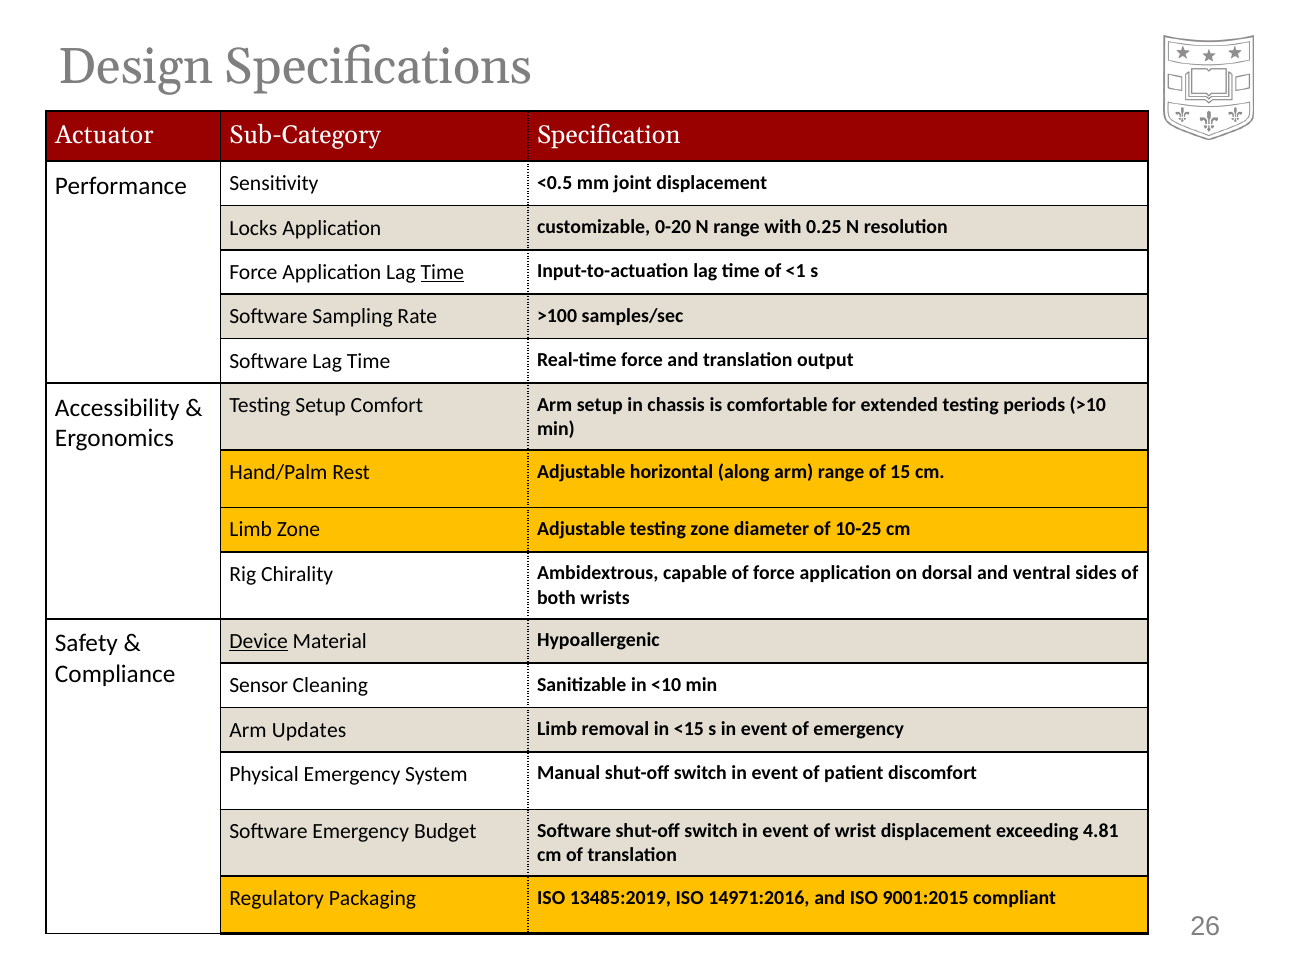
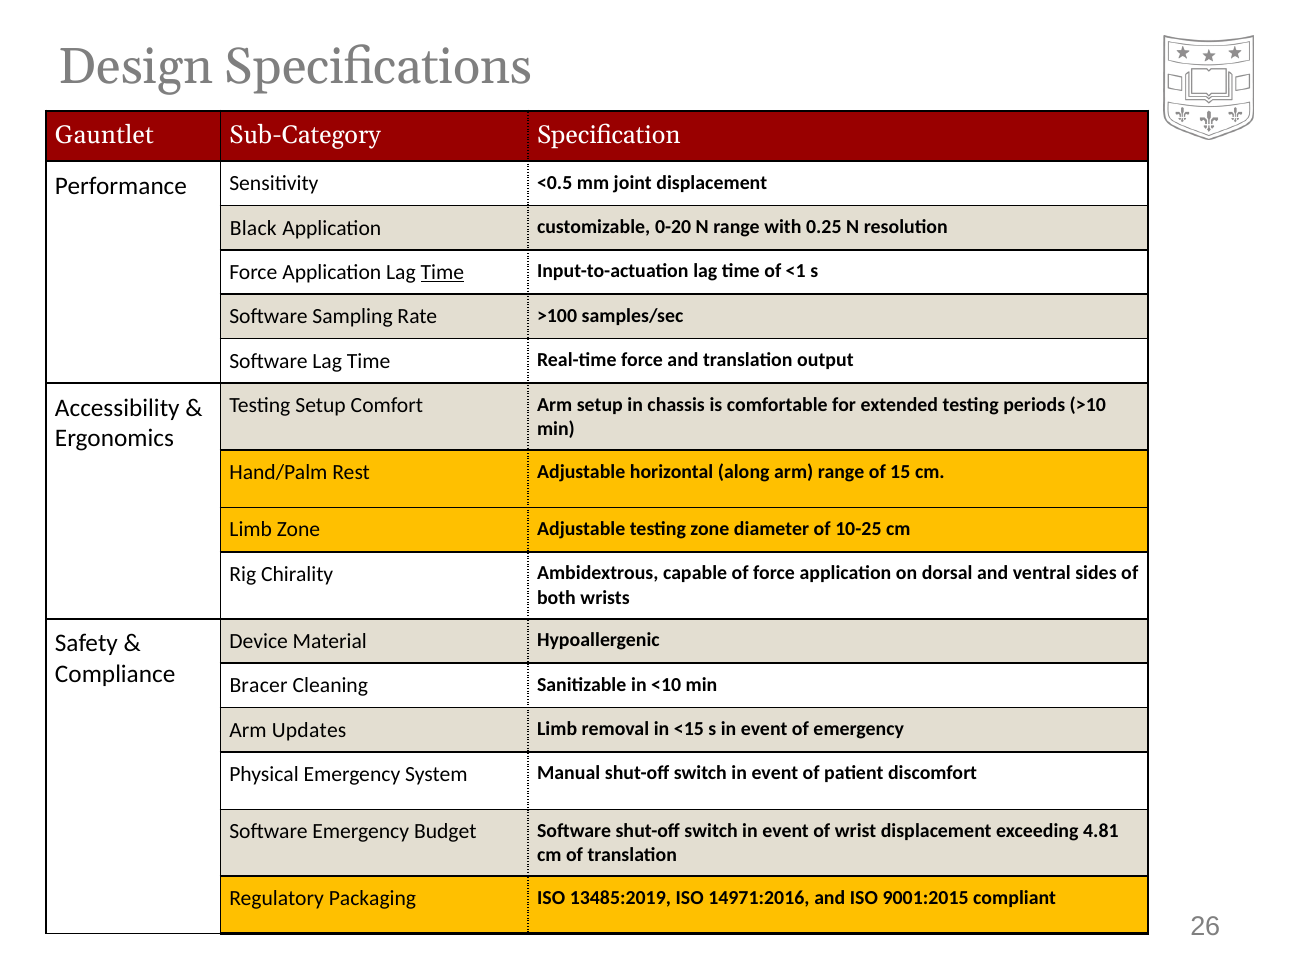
Actuator: Actuator -> Gauntlet (104, 135)
Locks: Locks -> Black (253, 228)
Device underline: present -> none (259, 641)
Sensor: Sensor -> Bracer (259, 686)
